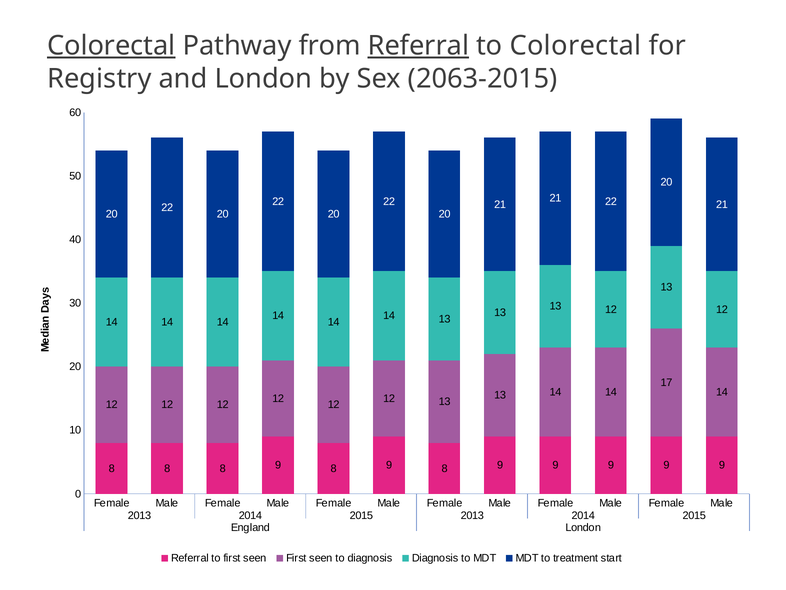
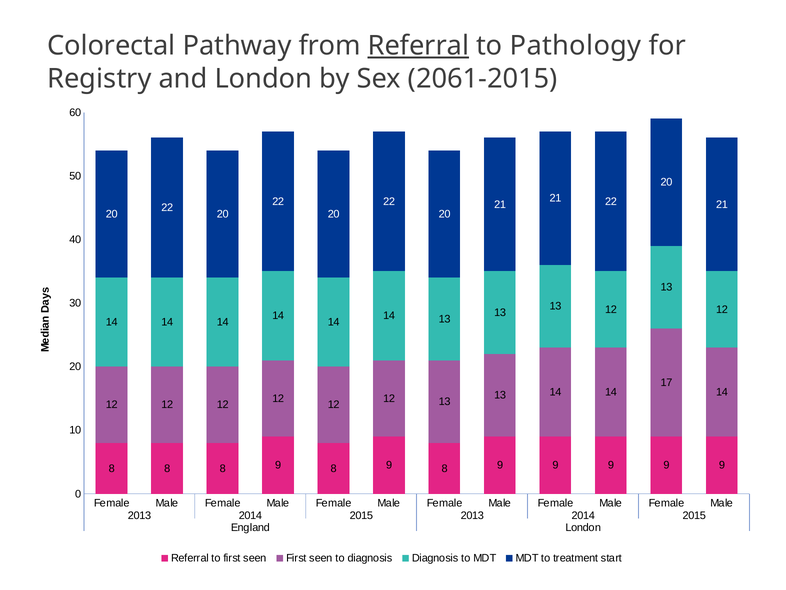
Colorectal underline: present -> none (111, 46)
to Colorectal: Colorectal -> Pathology (576, 46)
2063-2015: 2063-2015 -> 2061-2015 (483, 78)
